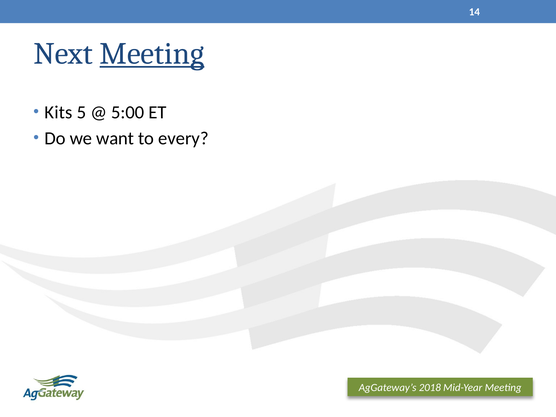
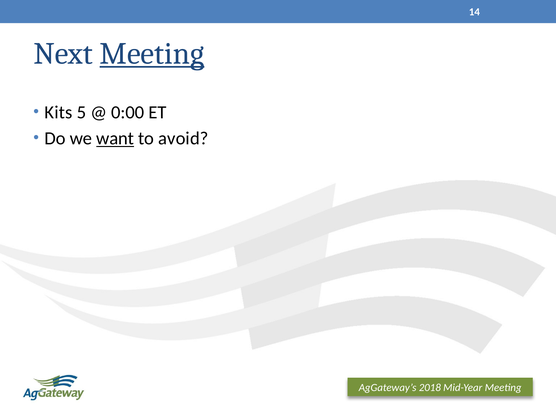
5:00: 5:00 -> 0:00 (128, 113)
want underline: none -> present (115, 138)
every: every -> avoid (183, 138)
